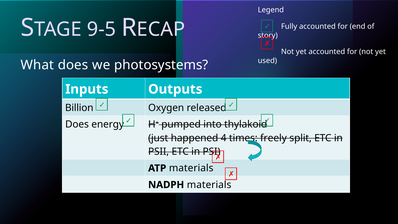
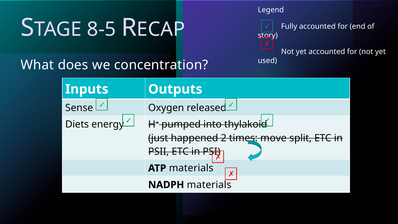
9-5: 9-5 -> 8-5 (102, 29)
photosystems: photosystems -> concentration (161, 65)
Billion: Billion -> Sense (79, 108)
Does: Does -> Diets (77, 124)
4: 4 -> 2 (224, 138)
freely: freely -> move (273, 138)
